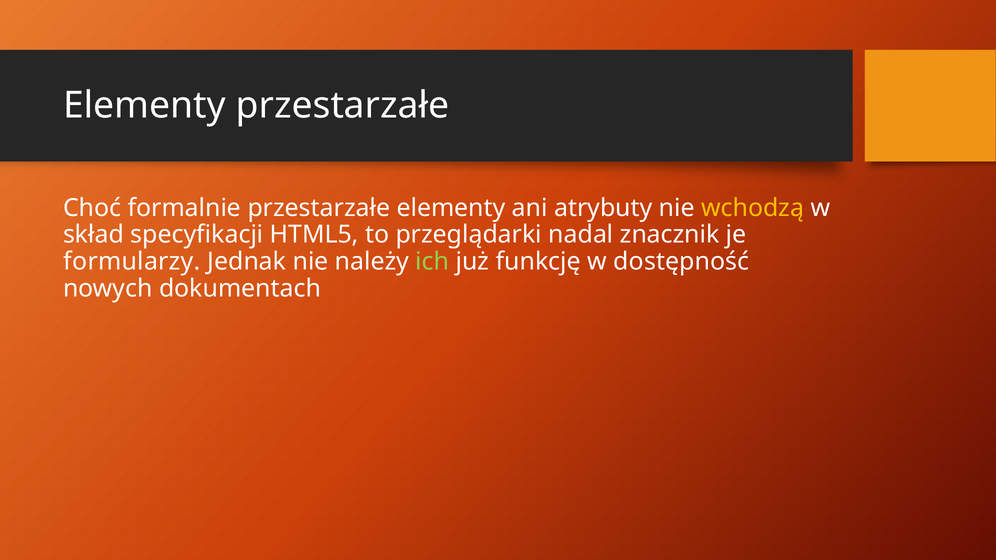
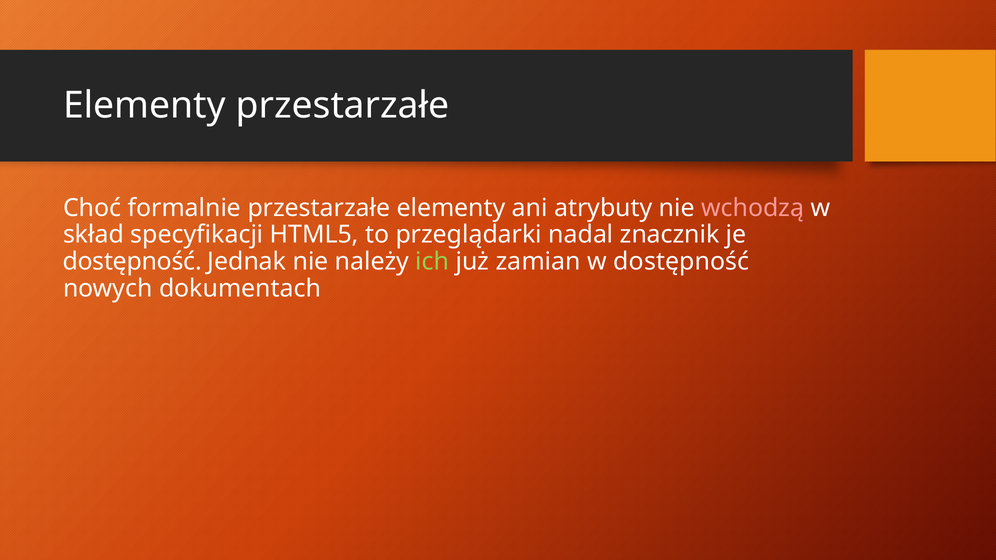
wchodzą colour: yellow -> pink (753, 208)
formularzy: formularzy -> dostępność (132, 262)
funkcję: funkcję -> zamian (538, 262)
